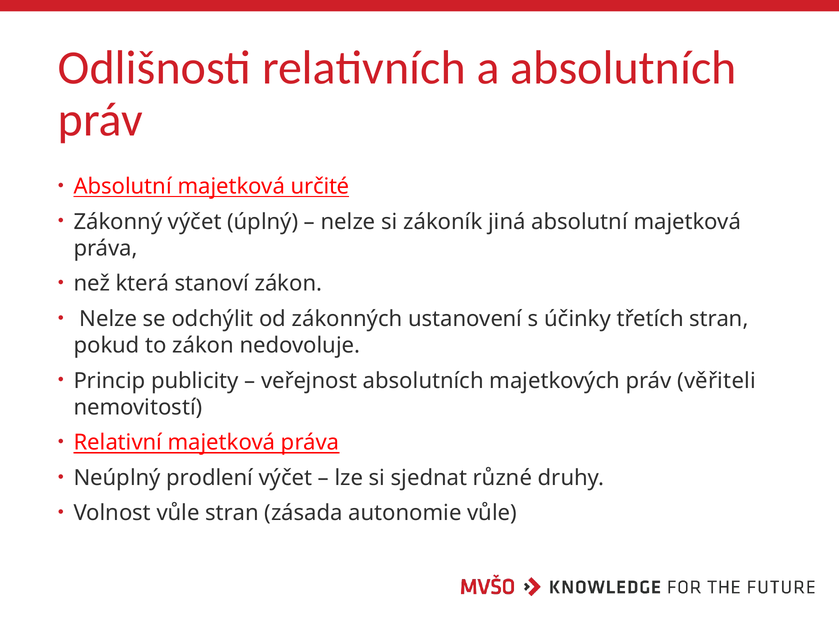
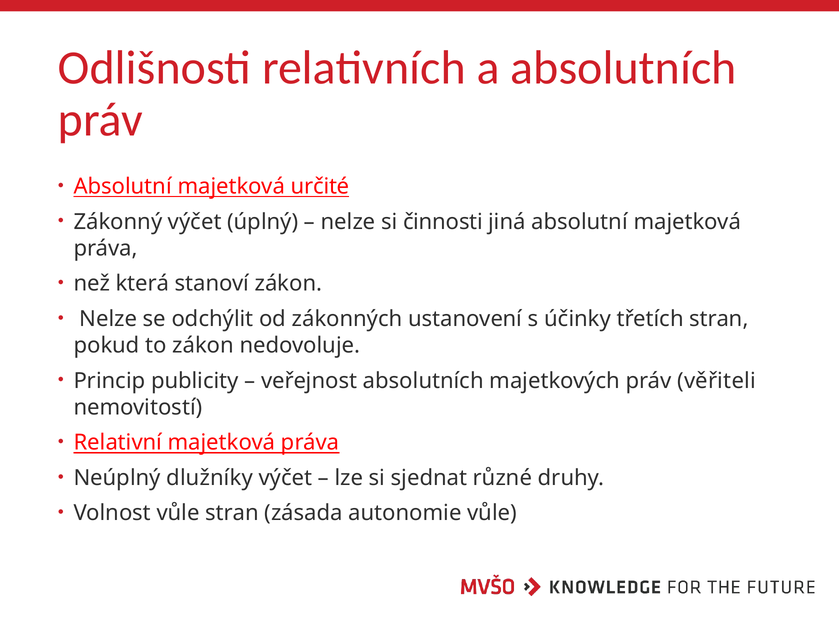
zákoník: zákoník -> činnosti (443, 222)
prodlení: prodlení -> dlužníky (210, 478)
